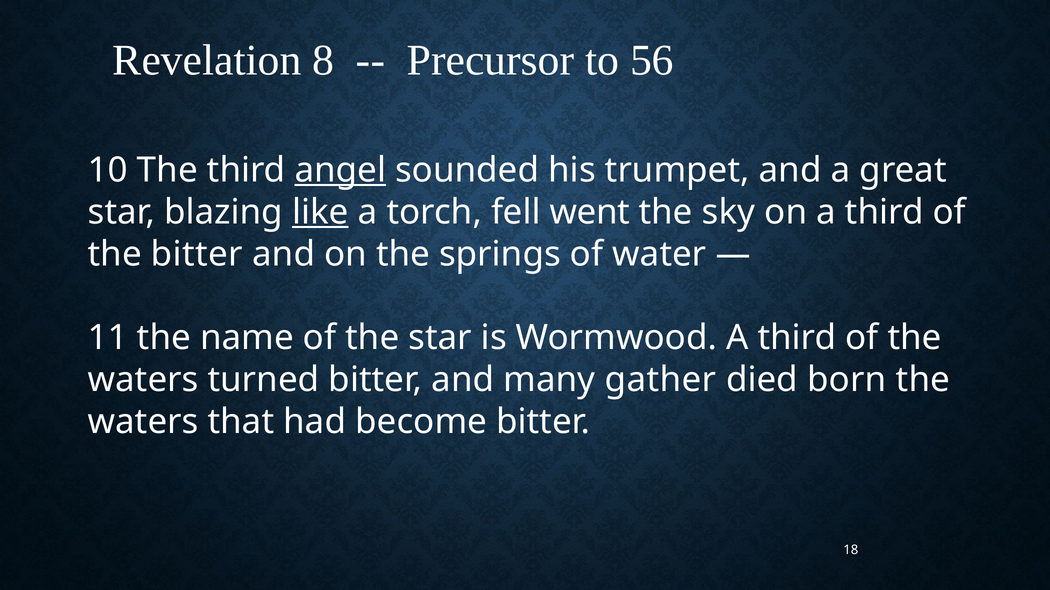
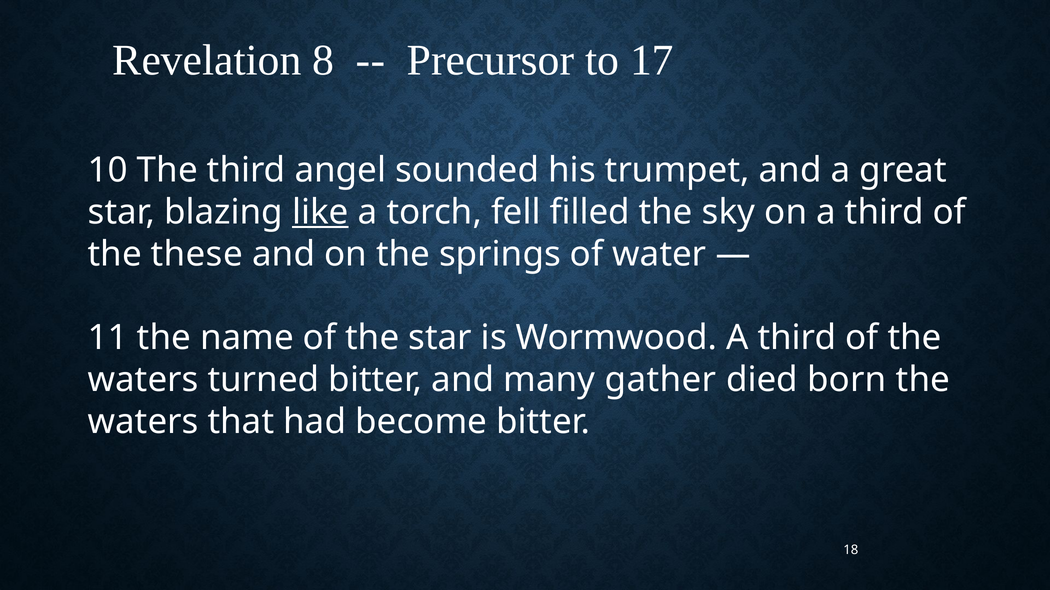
56: 56 -> 17 (652, 60)
angel underline: present -> none (340, 170)
went: went -> filled (590, 212)
the bitter: bitter -> these (197, 254)
